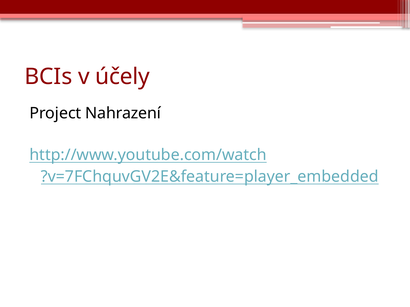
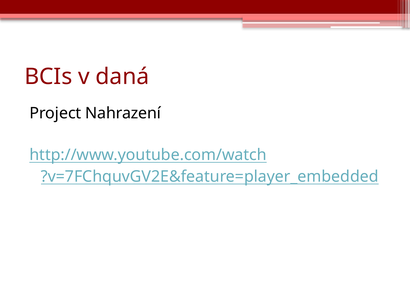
účely: účely -> daná (122, 77)
